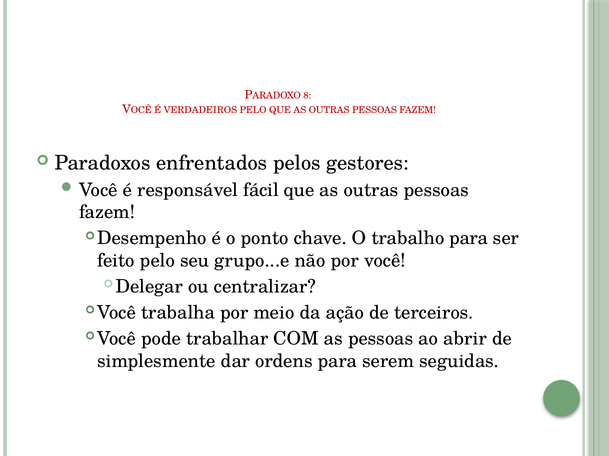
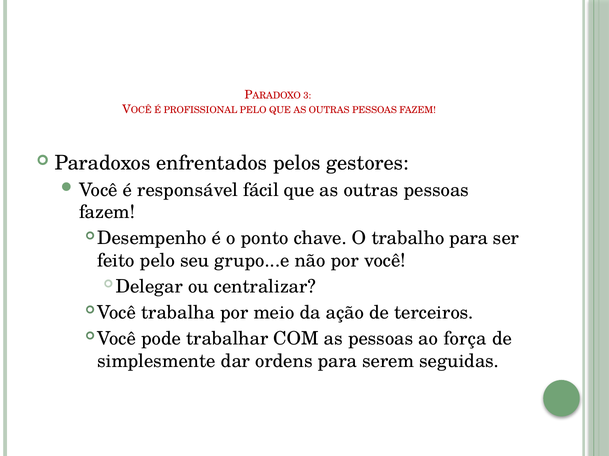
8: 8 -> 3 (307, 96)
VERDADEIROS: VERDADEIROS -> PROFISSIONAL (200, 110)
abrir: abrir -> força (465, 339)
